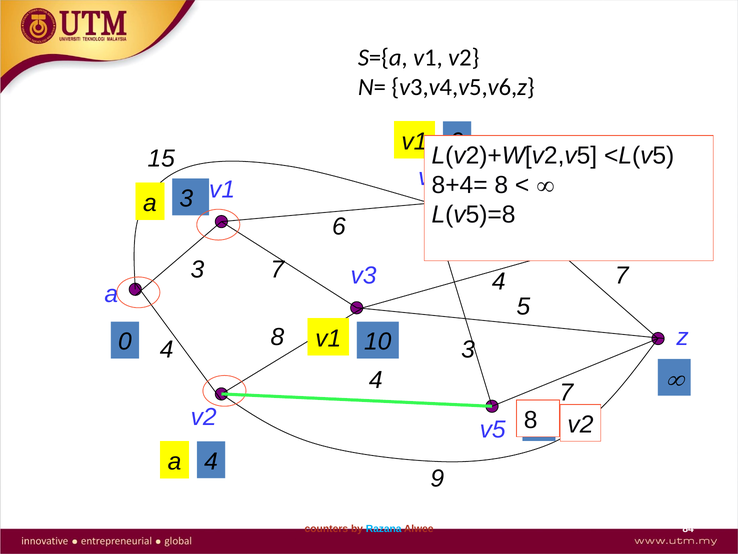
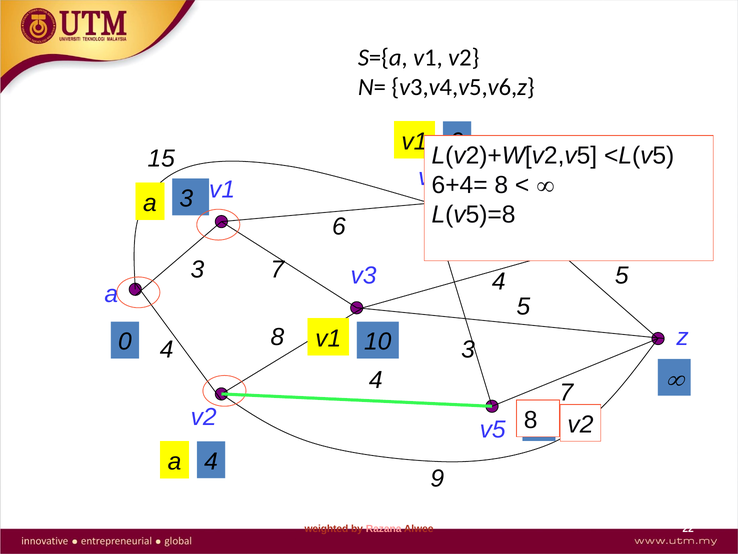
8+4=: 8+4= -> 6+4= (460, 185)
7: 7 -> 5 (622, 275)
counters: counters -> weighted (326, 528)
Razana colour: light blue -> pink (384, 528)
84: 84 -> 22 (688, 528)
